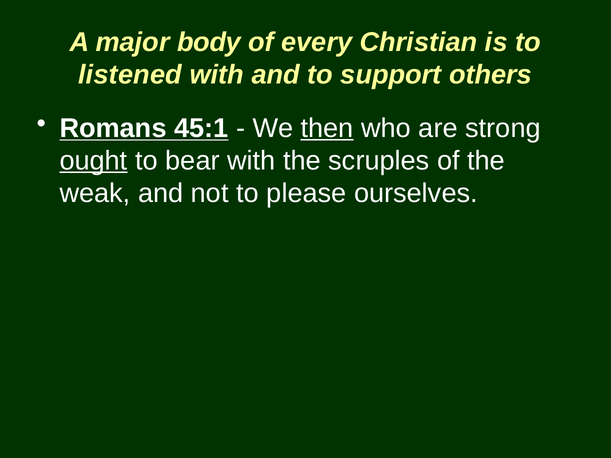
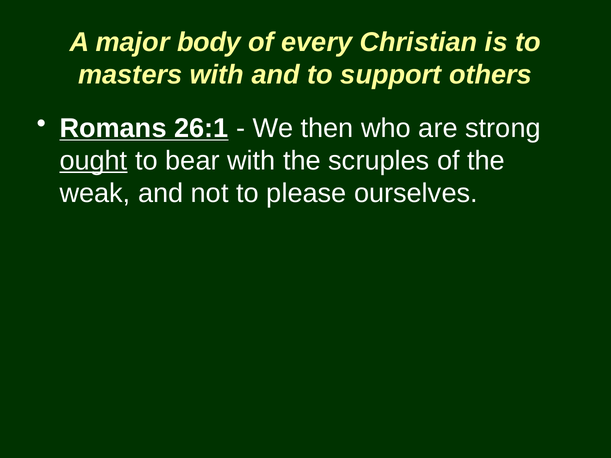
listened: listened -> masters (130, 75)
45:1: 45:1 -> 26:1 (201, 128)
then underline: present -> none (327, 128)
